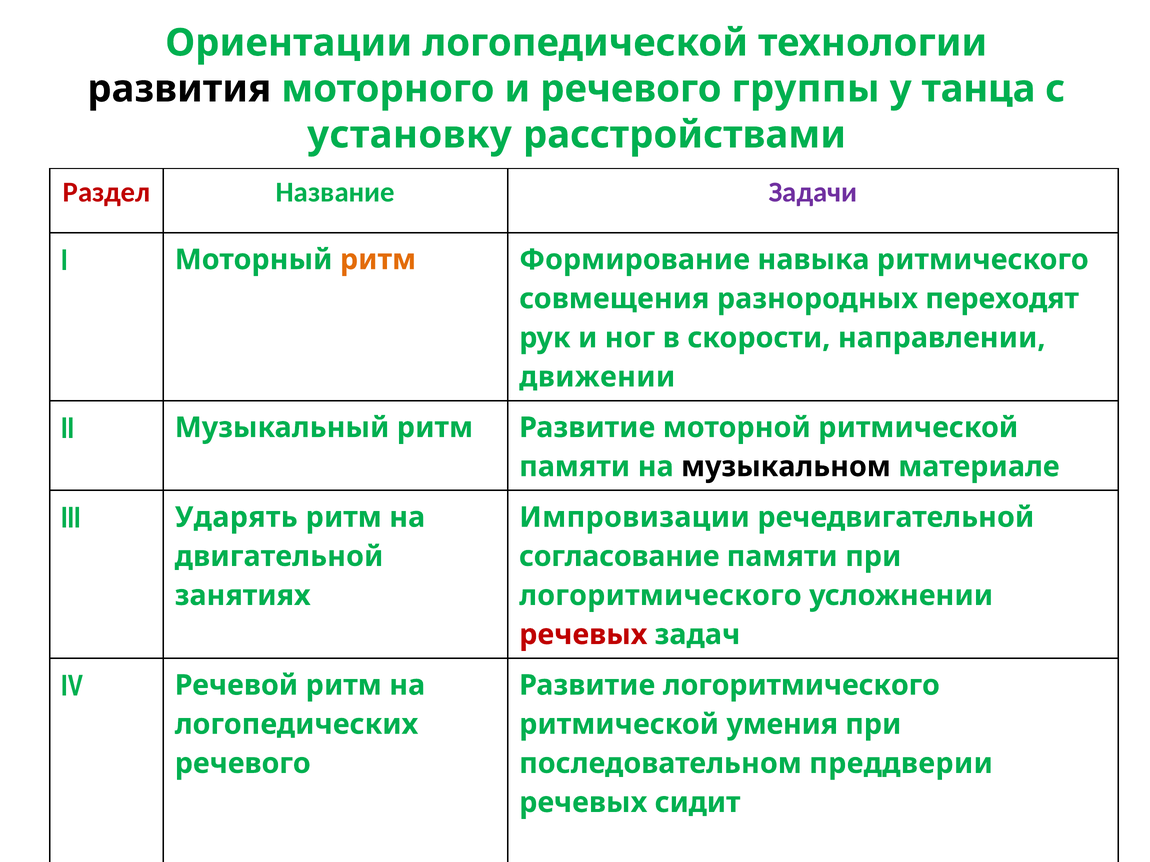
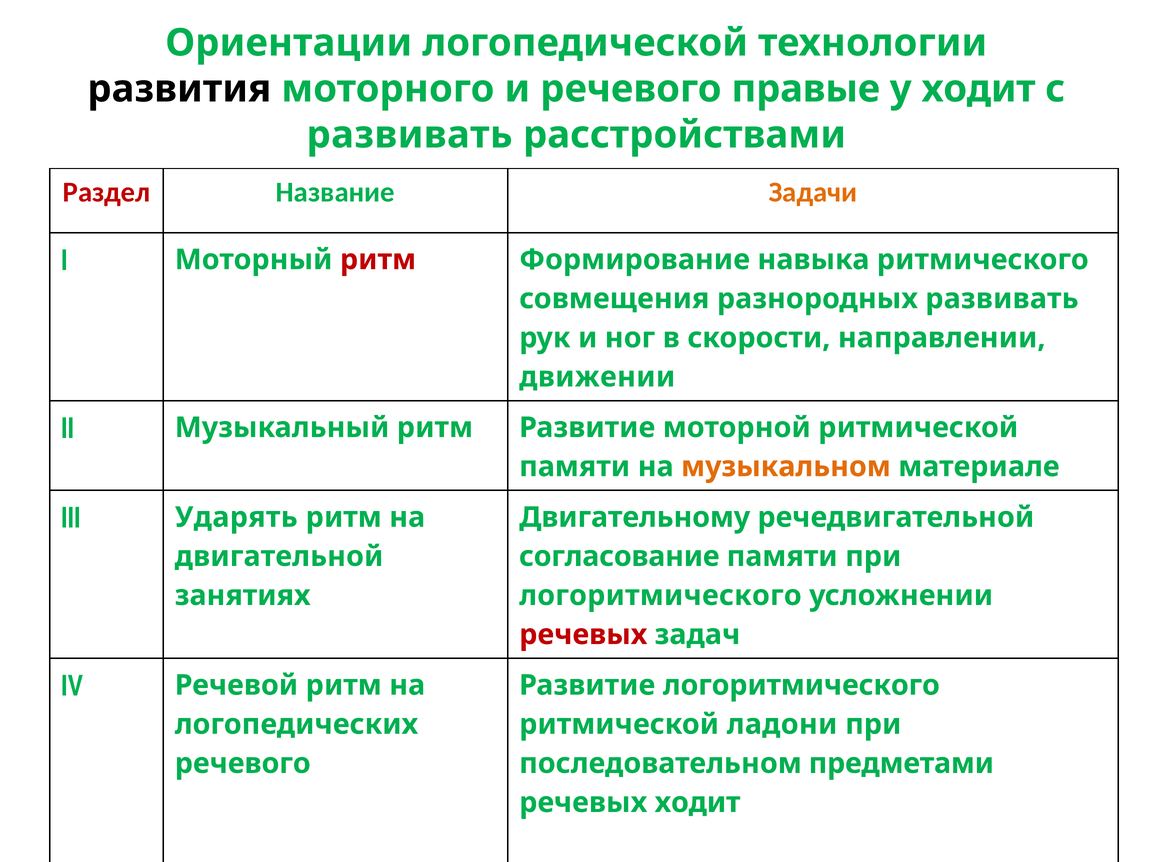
группы: группы -> правые (806, 89)
у танца: танца -> ходит (979, 89)
установку: установку -> развивать (410, 135)
Задачи colour: purple -> orange (813, 192)
ритм colour: orange -> red (378, 260)
разнородных переходят: переходят -> развивать (1002, 299)
музыкальном colour: black -> orange (786, 467)
Импровизации: Импровизации -> Двигательному (635, 518)
умения: умения -> ладони (782, 725)
преддверии: преддверии -> предметами (901, 764)
речевых сидит: сидит -> ходит (698, 803)
